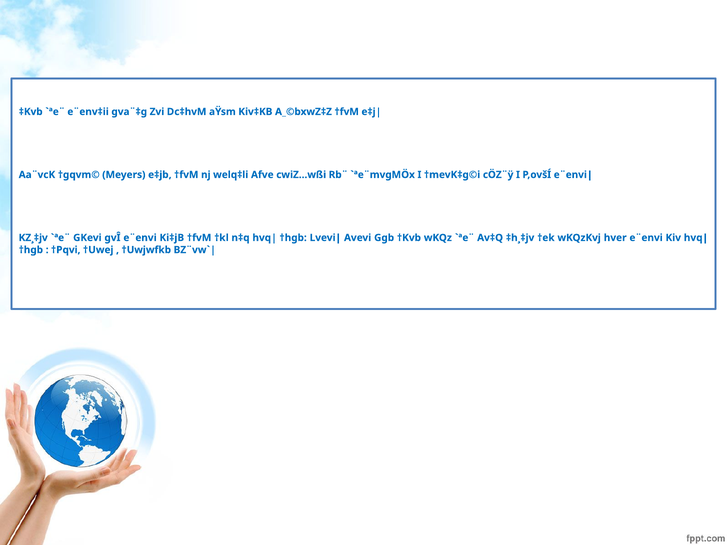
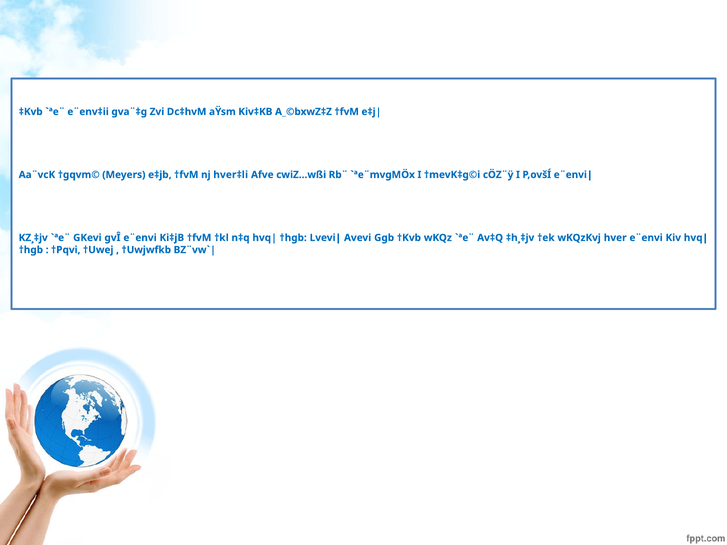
welq‡li: welq‡li -> hver‡li (231, 175)
